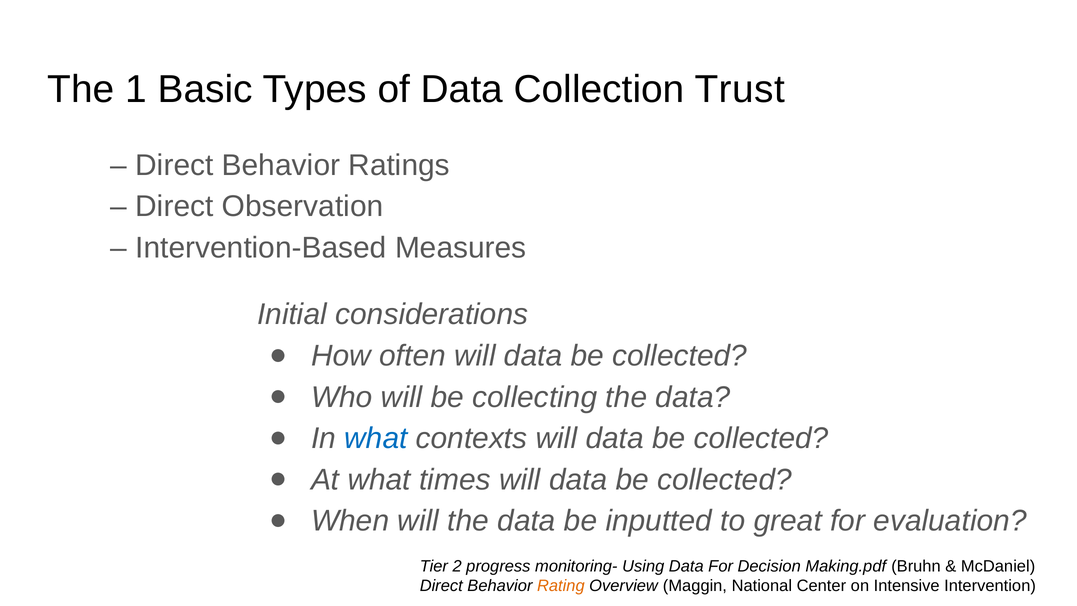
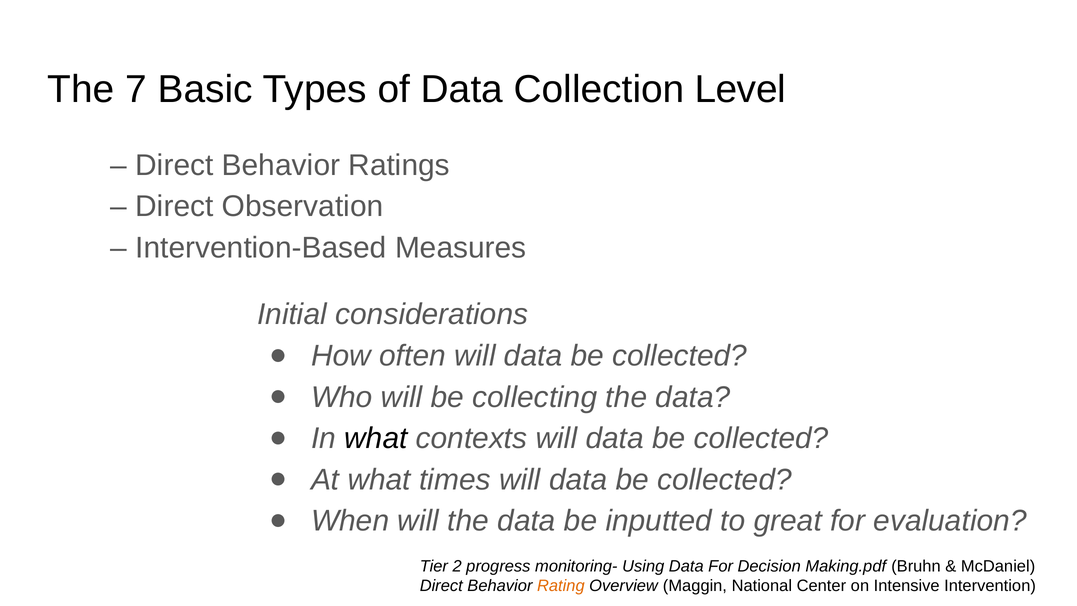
1: 1 -> 7 (136, 89)
Trust: Trust -> Level (740, 89)
what colour: blue -> black (376, 438)
